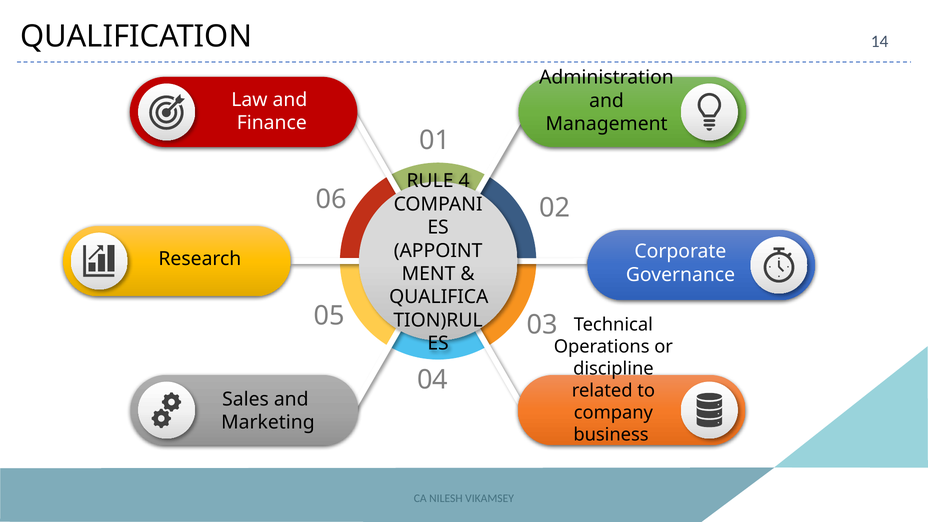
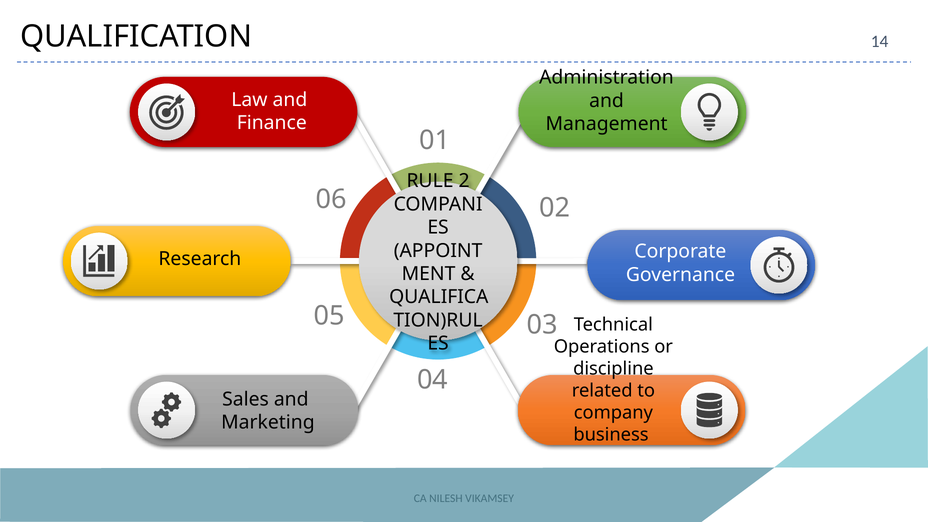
4: 4 -> 2 (464, 181)
